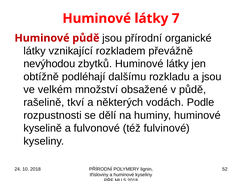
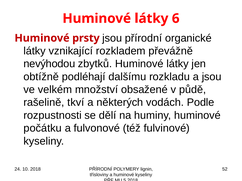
7: 7 -> 6 (176, 18)
Huminové půdě: půdě -> prsty (86, 38)
kyselině: kyselině -> počátku (43, 129)
